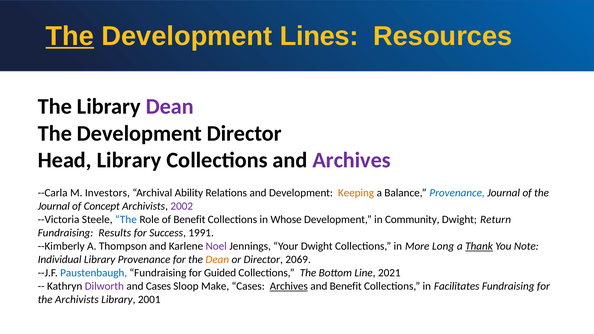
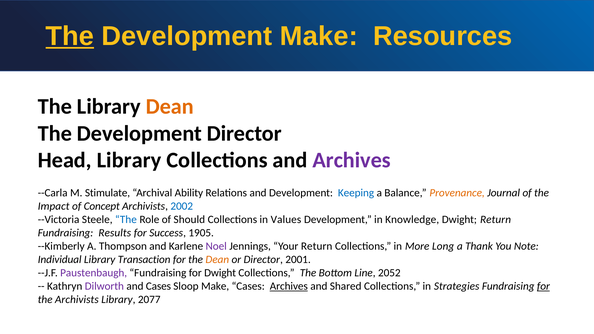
Development Lines: Lines -> Make (319, 36)
Dean colour: purple -> orange (170, 107)
Investors: Investors -> Stimulate (108, 193)
Keeping colour: orange -> blue (356, 193)
Provenance colour: blue -> orange (457, 193)
Journal: Journal -> Impact (54, 206)
2002 colour: purple -> blue (182, 206)
of Benefit: Benefit -> Should (189, 219)
Whose: Whose -> Values (286, 219)
Community: Community -> Knowledge (412, 219)
1991: 1991 -> 1905 (201, 233)
Your Dwight: Dwight -> Return (317, 246)
Thank underline: present -> none (479, 246)
Library Provenance: Provenance -> Transaction (144, 260)
2069: 2069 -> 2001 (298, 260)
Paustenbaugh colour: blue -> purple (94, 273)
for Guided: Guided -> Dwight (220, 273)
2021: 2021 -> 2052 (389, 273)
and Benefit: Benefit -> Shared (346, 286)
Facilitates: Facilitates -> Strategies (457, 286)
for underline: none -> present (543, 286)
2001: 2001 -> 2077 (149, 300)
